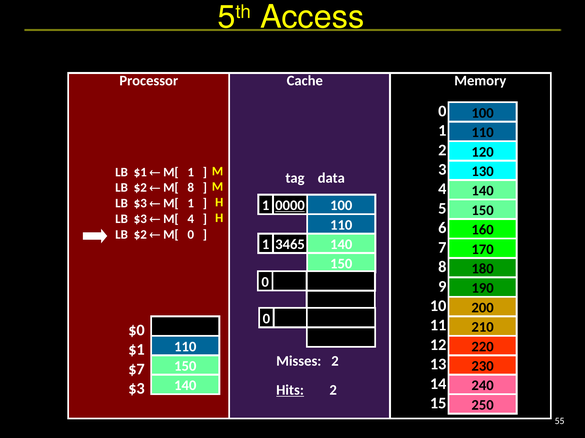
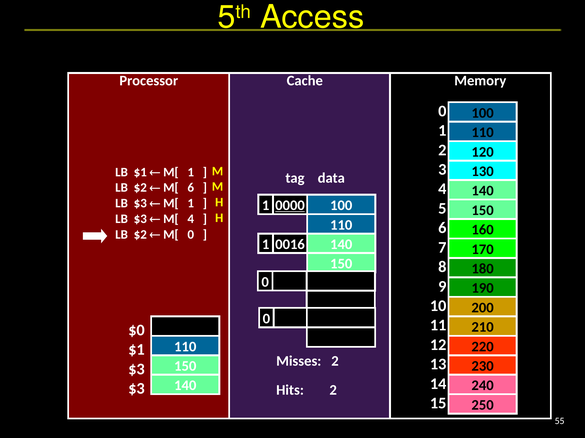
M[ 8: 8 -> 6 (191, 188)
3465: 3465 -> 0016 (290, 245)
$7: $7 -> $3 (136, 370)
Hits underline: present -> none (290, 391)
